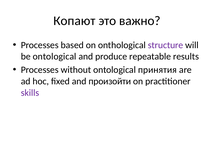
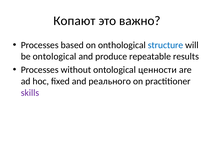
structure colour: purple -> blue (166, 45)
принятия: принятия -> ценности (157, 70)
произойти: произойти -> реального (110, 81)
